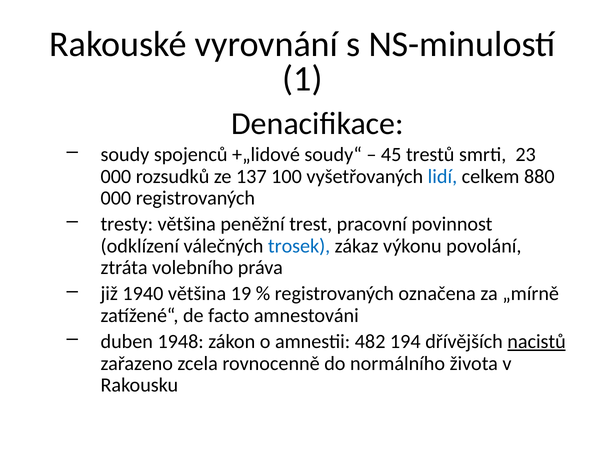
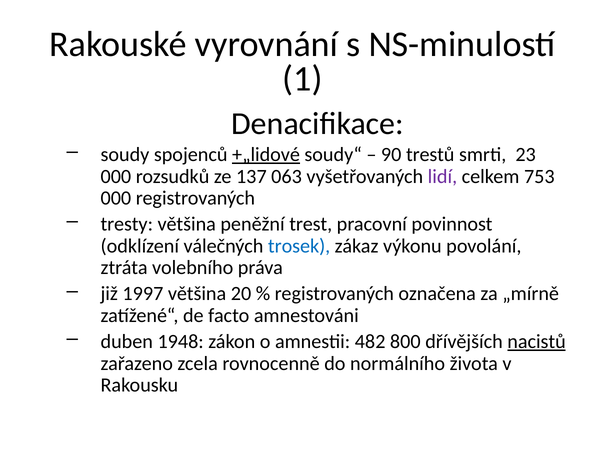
+„lidové underline: none -> present (266, 155)
45: 45 -> 90 (391, 155)
100: 100 -> 063 (287, 176)
lidí colour: blue -> purple (442, 176)
880: 880 -> 753 (539, 176)
1940: 1940 -> 1997 (143, 294)
19: 19 -> 20 (241, 294)
194: 194 -> 800 (405, 341)
